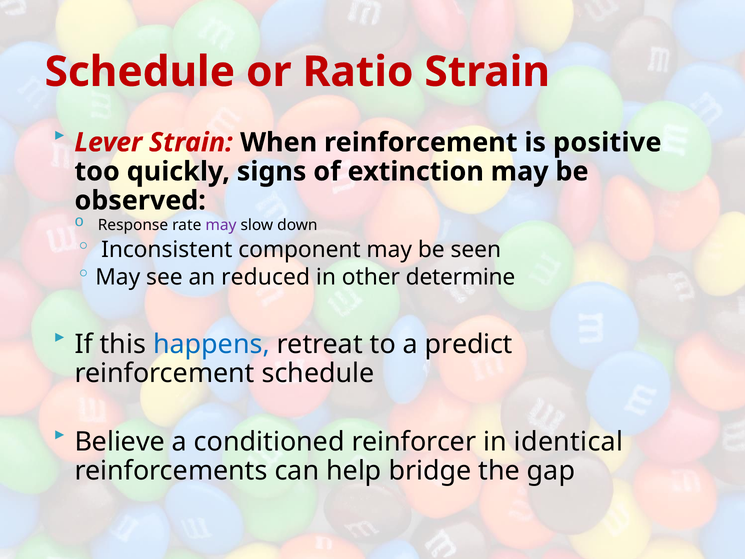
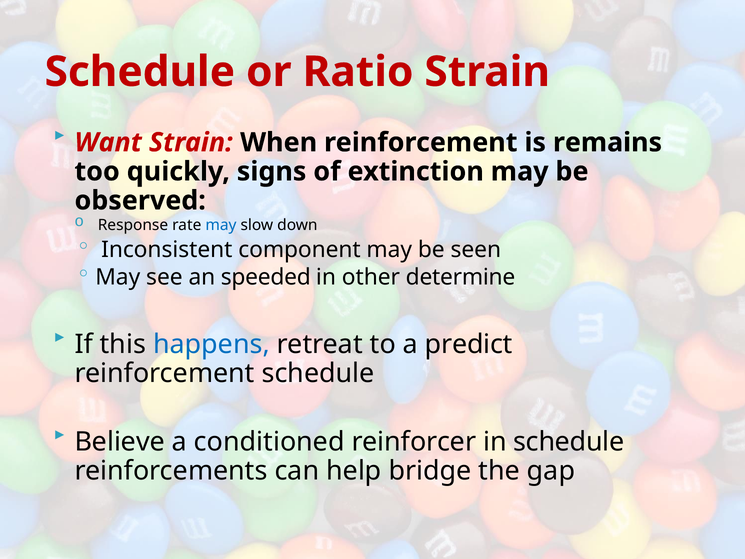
Lever: Lever -> Want (108, 142)
positive: positive -> remains (607, 142)
may colour: purple -> blue (221, 225)
reduced: reduced -> speeded (266, 277)
in identical: identical -> schedule (569, 442)
